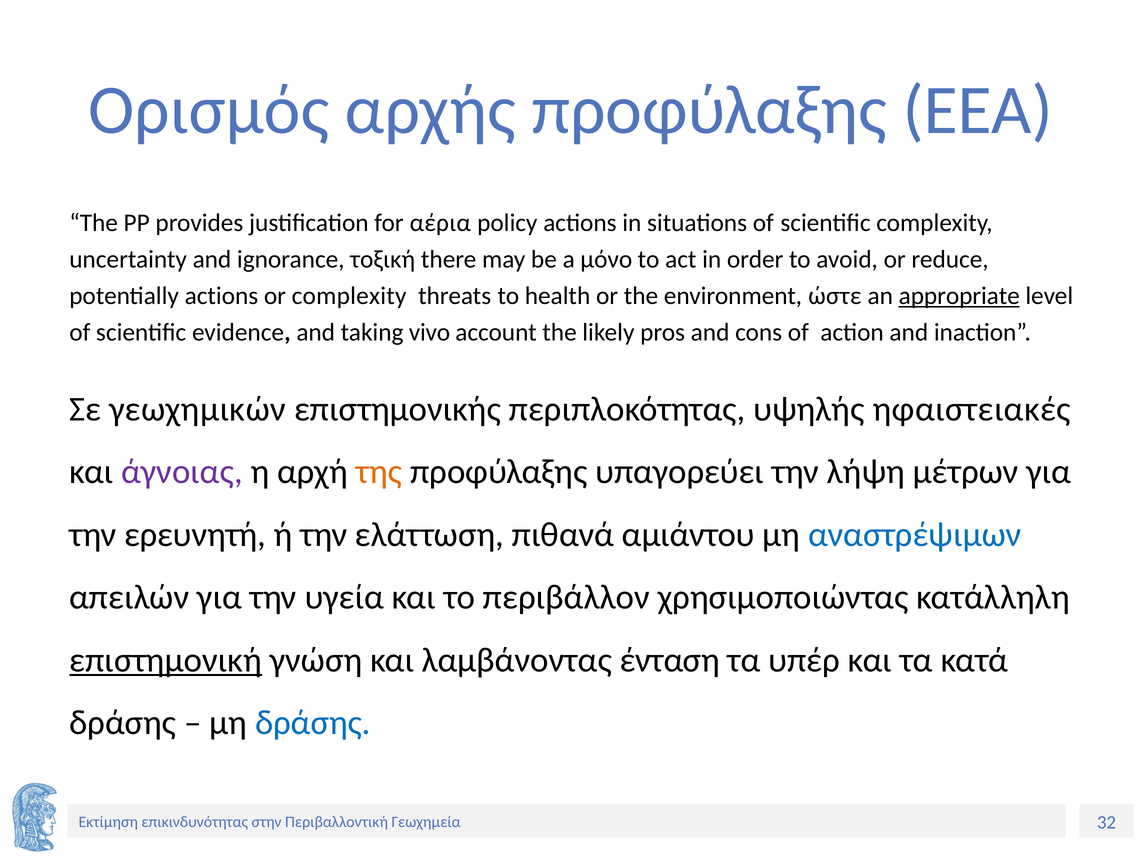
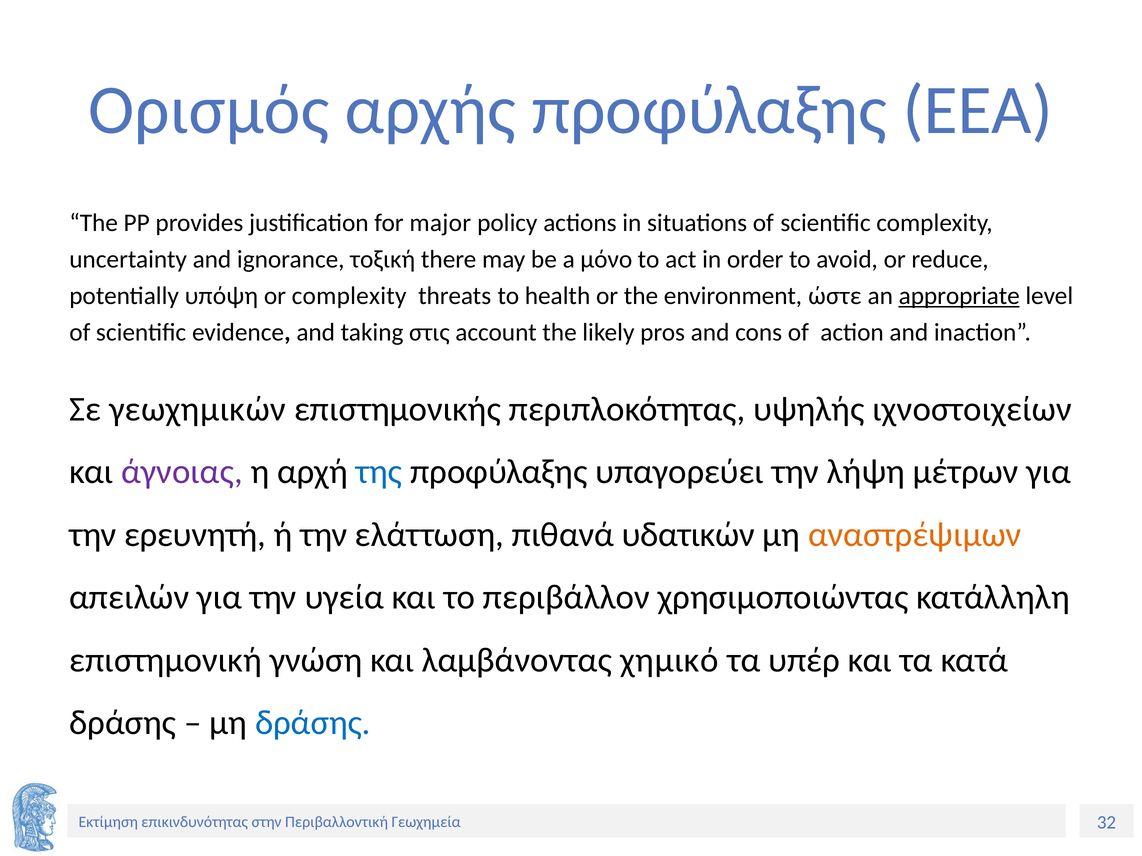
αέρια: αέρια -> major (440, 223)
potentially actions: actions -> υπόψη (221, 296)
vivo: vivo -> στις (429, 333)
ηφαιστειακές: ηφαιστειακές -> ιχνοστοιχείων (972, 409)
της colour: orange -> blue (379, 472)
αμιάντου: αμιάντου -> υδατικών (688, 535)
αναστρέψιμων colour: blue -> orange (915, 535)
επιστημονική underline: present -> none (166, 661)
ένταση: ένταση -> χημικό (669, 661)
